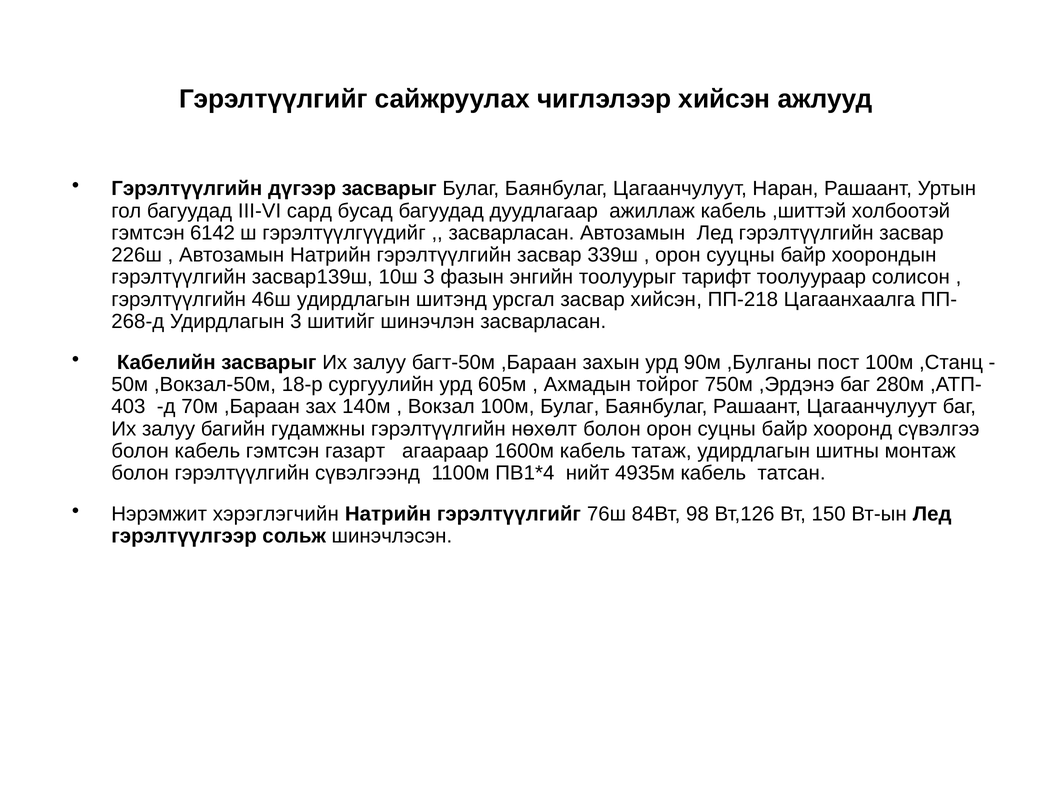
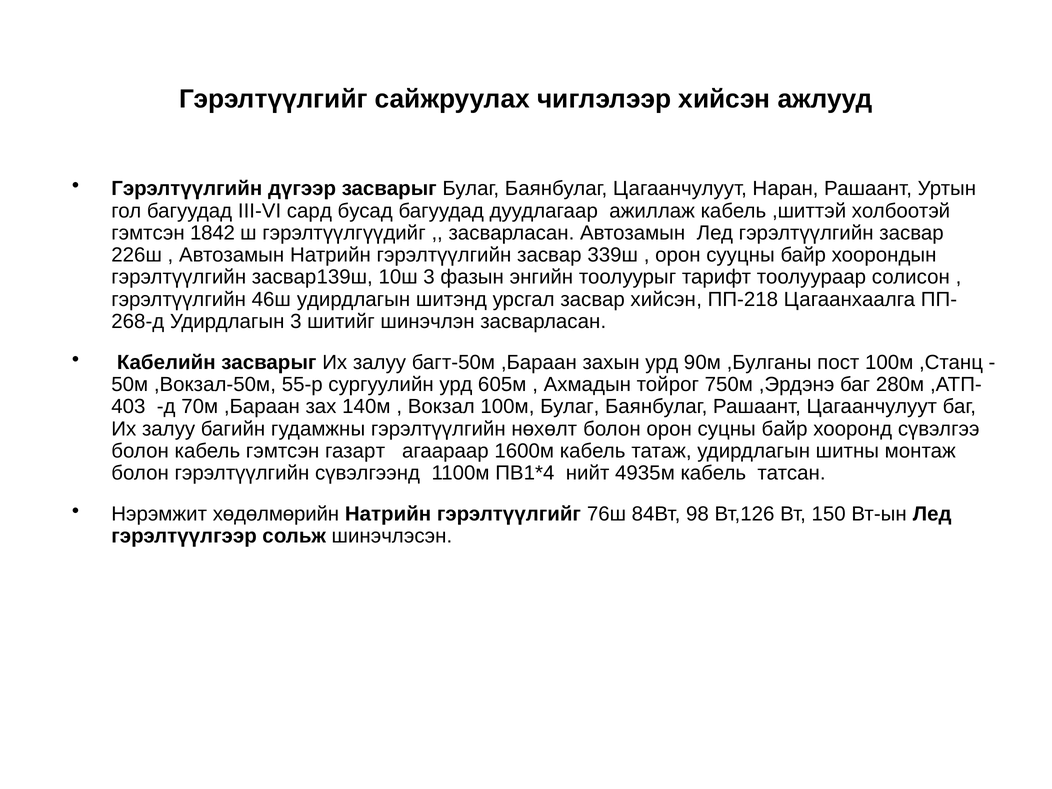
6142: 6142 -> 1842 (213, 233)
18-р: 18-р -> 55-р (302, 385)
хэрэглэгчийн: хэрэглэгчийн -> хөдөлмөрийн (276, 514)
